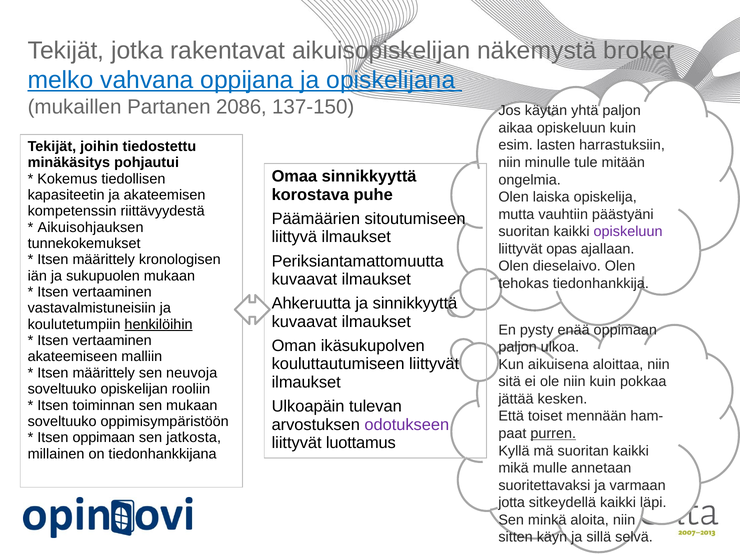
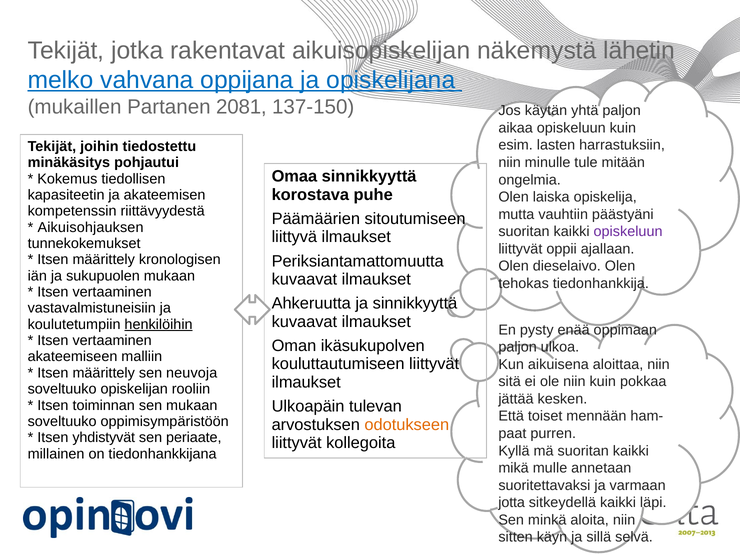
broker: broker -> lähetin (639, 50)
2086: 2086 -> 2081 (241, 107)
opas: opas -> oppii (562, 249)
odotukseen colour: purple -> orange (407, 425)
purren underline: present -> none (553, 434)
Itsen oppimaan: oppimaan -> yhdistyvät (104, 438)
jatkosta: jatkosta -> periaate (194, 438)
luottamus: luottamus -> kollegoita (361, 443)
